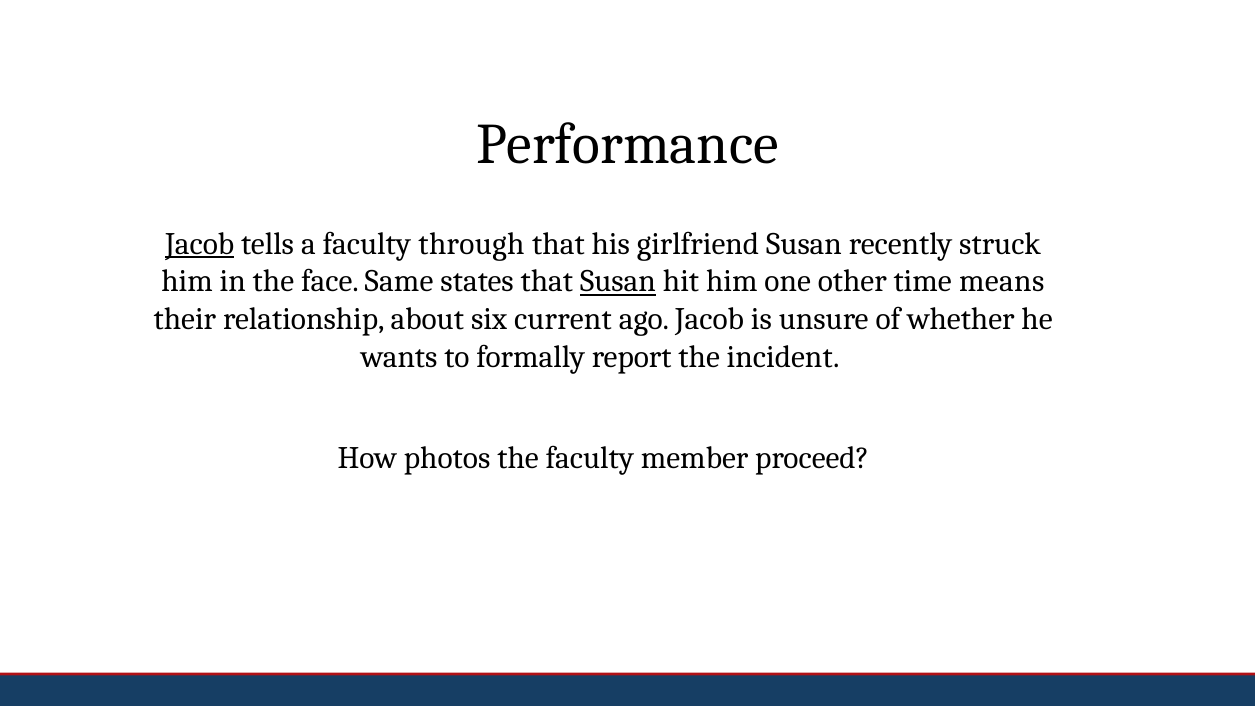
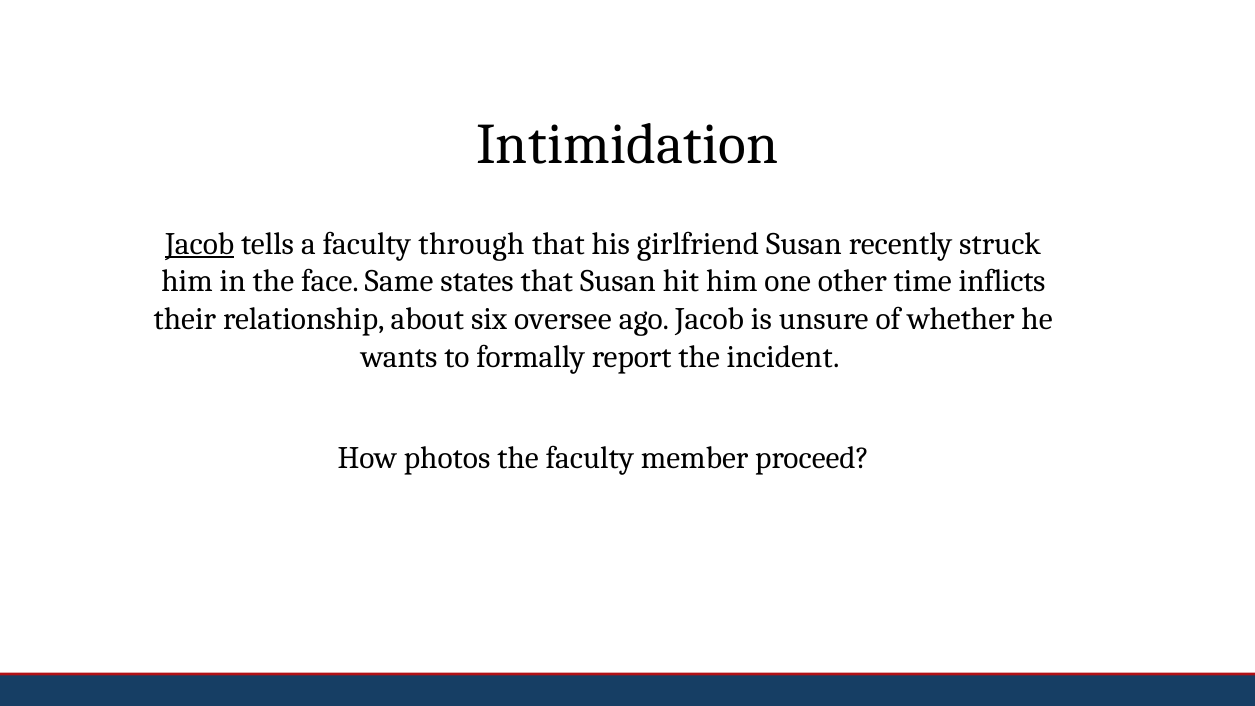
Performance: Performance -> Intimidation (627, 145)
Susan underline: present -> none (618, 281)
means: means -> inflicts (1002, 281)
current: current -> oversee (563, 319)
